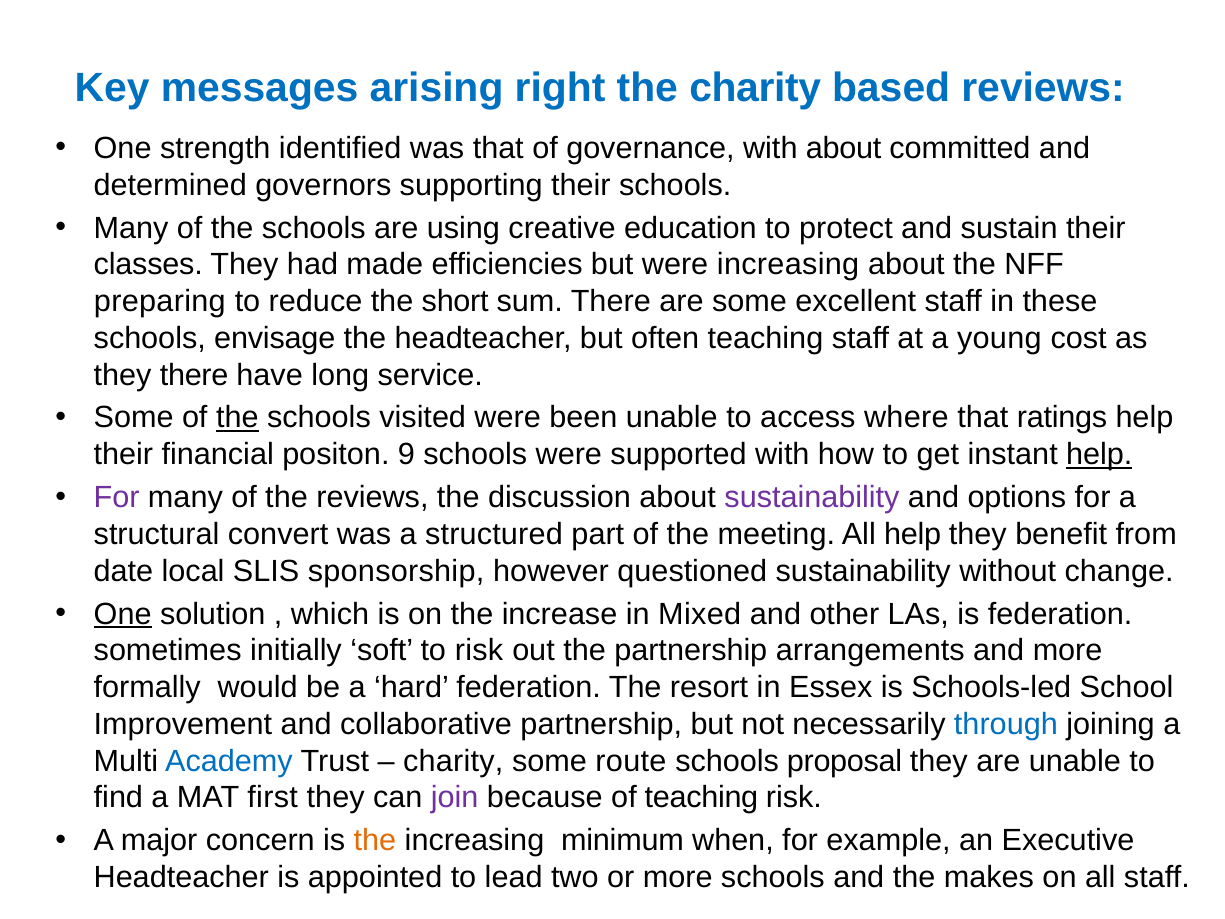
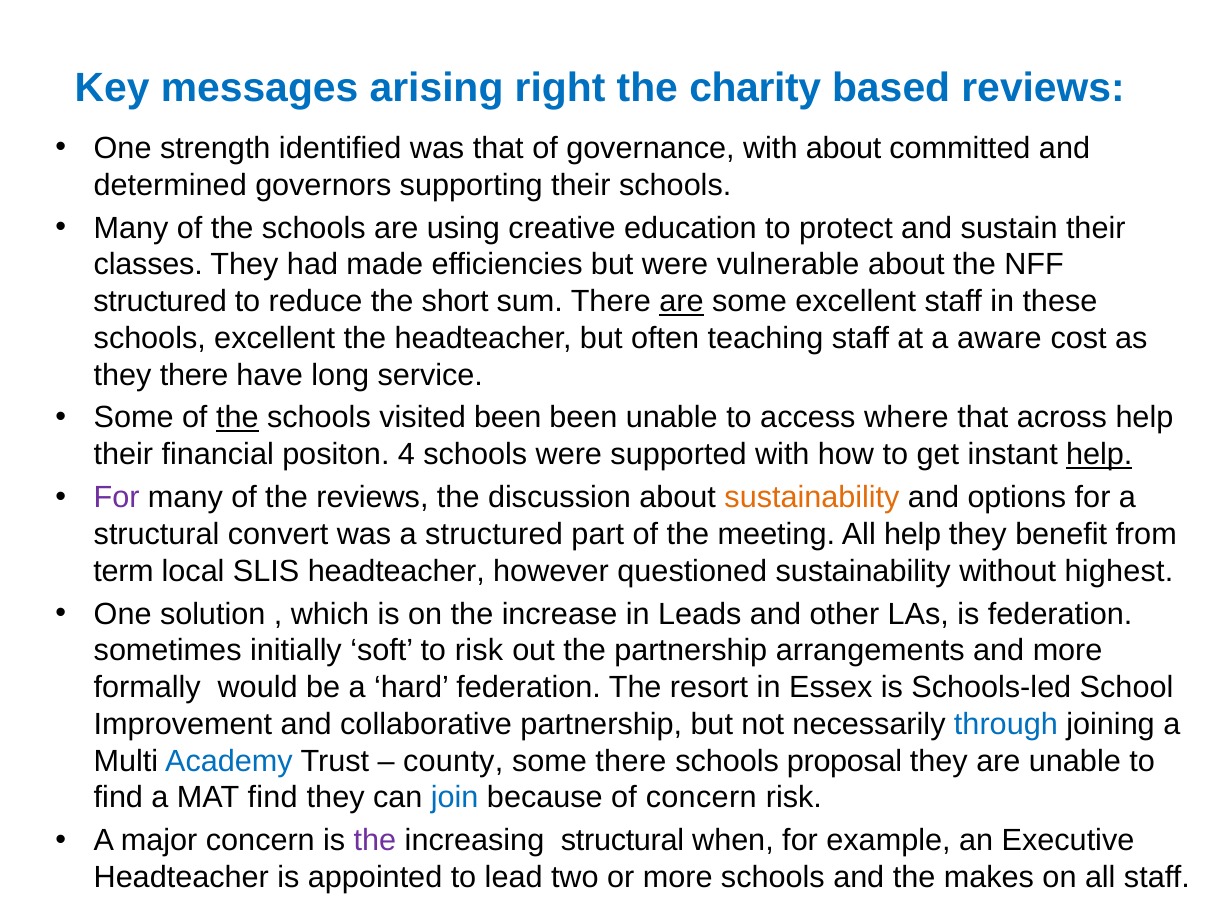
were increasing: increasing -> vulnerable (788, 265)
preparing: preparing -> structured (160, 301)
are underline: none -> present (681, 301)
schools envisage: envisage -> excellent (275, 338)
young: young -> aware (999, 338)
visited were: were -> been (508, 418)
ratings: ratings -> across (1062, 418)
9: 9 -> 4 (406, 455)
sustainability colour: purple -> orange (812, 497)
date: date -> term (124, 571)
SLIS sponsorship: sponsorship -> headteacher (396, 571)
change: change -> highest (1119, 571)
One underline: present -> none (123, 614)
Mixed: Mixed -> Leads (700, 614)
charity: charity -> county (453, 761)
some route: route -> there (631, 761)
MAT first: first -> find (273, 798)
join colour: purple -> blue (455, 798)
of teaching: teaching -> concern (701, 798)
the colour: orange -> purple (375, 840)
increasing minimum: minimum -> structural (623, 840)
